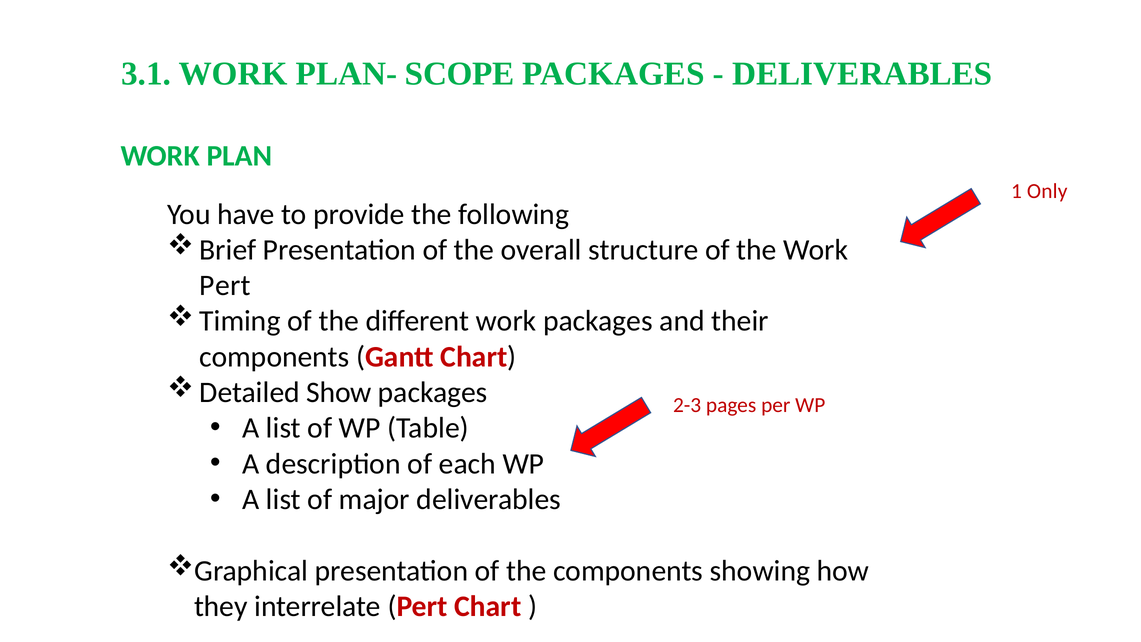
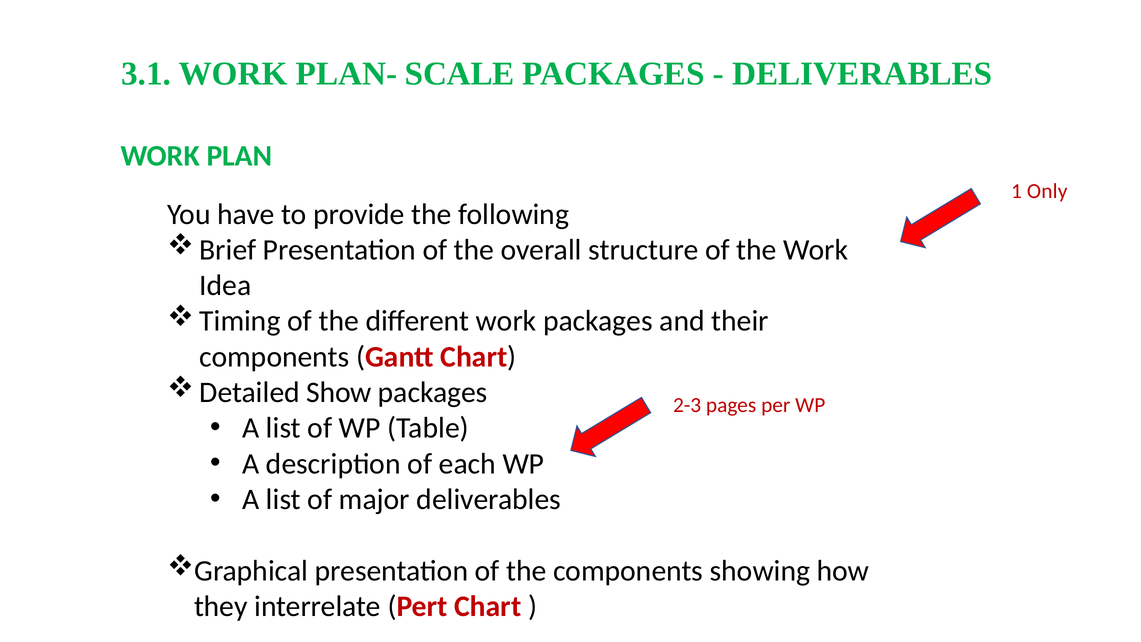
SCOPE: SCOPE -> SCALE (460, 74)
Pert: Pert -> Idea (225, 285)
